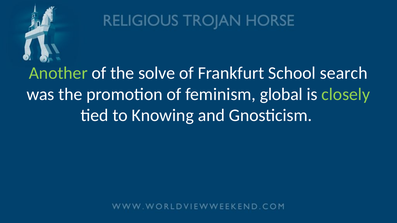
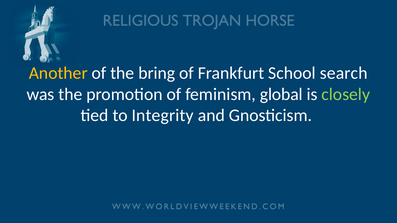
Another colour: light green -> yellow (58, 73)
solve: solve -> bring (157, 73)
Knowing: Knowing -> Integrity (163, 116)
